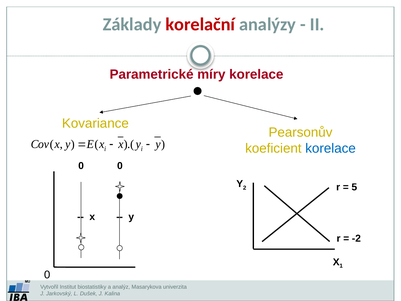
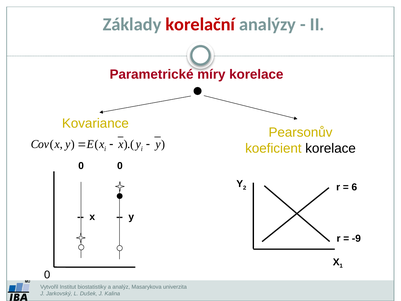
korelace colour: blue -> black (331, 148)
5: 5 -> 6 (354, 187)
-2: -2 -> -9 (356, 238)
